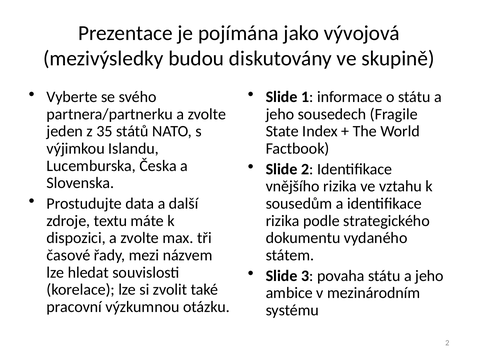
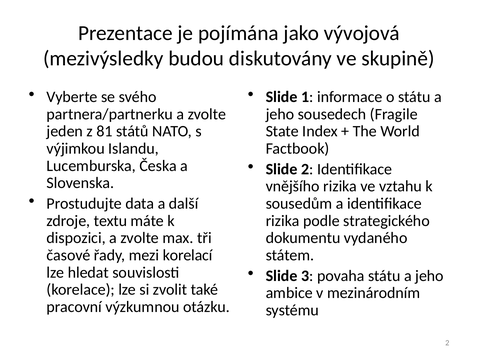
35: 35 -> 81 (105, 131)
názvem: názvem -> korelací (188, 255)
